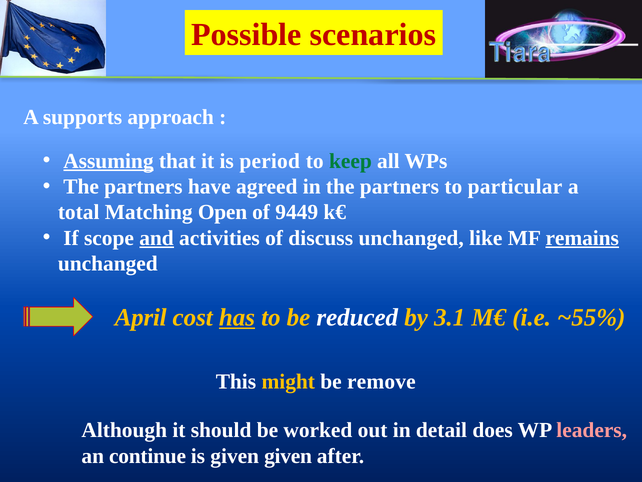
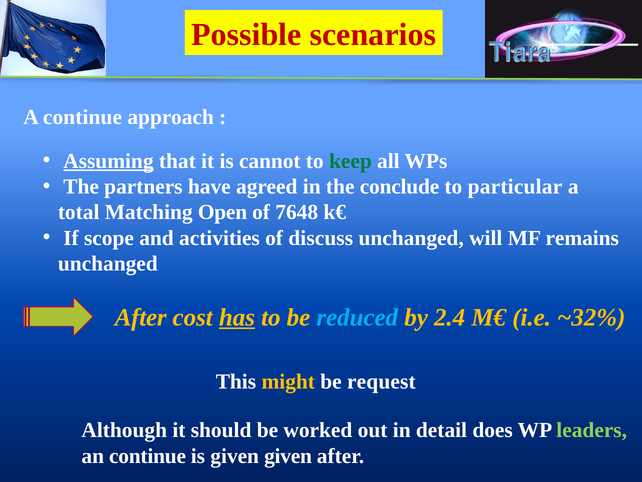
A supports: supports -> continue (82, 117)
period: period -> cannot (270, 161)
in the partners: partners -> conclude (400, 186)
9449: 9449 -> 7648 (297, 212)
and underline: present -> none (157, 238)
like: like -> will (486, 238)
remains underline: present -> none (582, 238)
April: April -> After (141, 317)
reduced colour: white -> light blue (357, 317)
3.1: 3.1 -> 2.4 (450, 317)
~55%: ~55% -> ~32% (591, 317)
remove: remove -> request (381, 381)
leaders colour: pink -> light green (592, 430)
